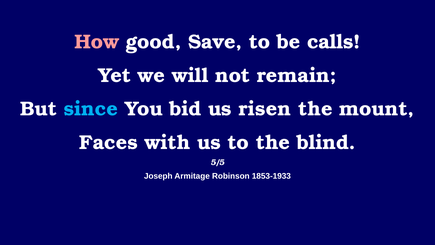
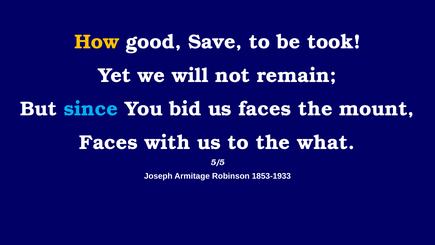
How colour: pink -> yellow (97, 42)
calls: calls -> took (334, 42)
us risen: risen -> faces (265, 109)
blind: blind -> what (326, 142)
